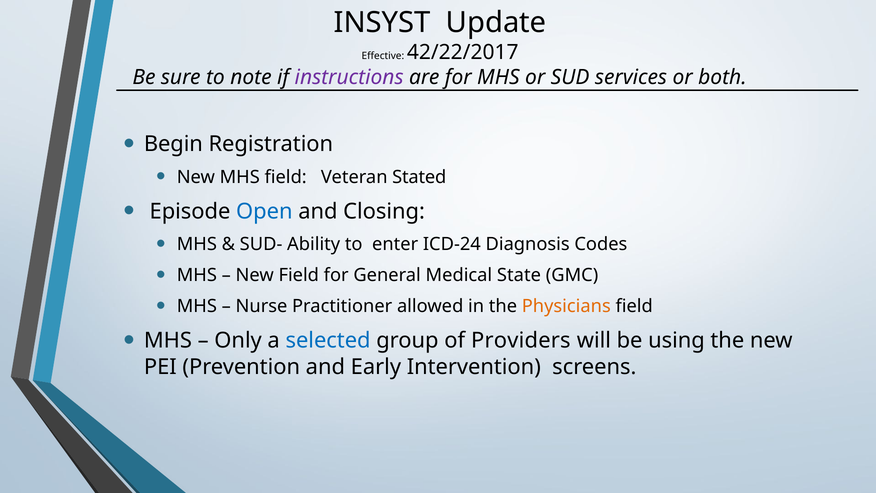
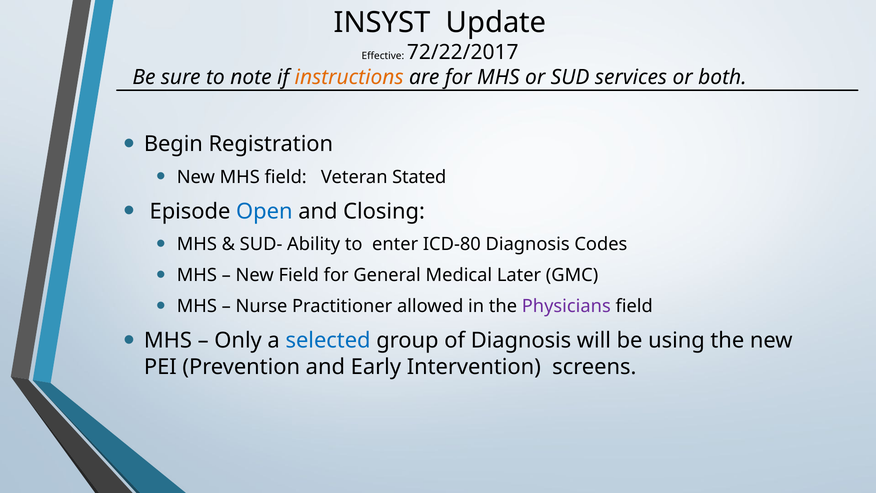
42/22/2017: 42/22/2017 -> 72/22/2017 (463, 52)
instructions colour: purple -> orange (349, 78)
ICD-24: ICD-24 -> ICD-80 (452, 244)
State: State -> Later (519, 275)
Physicians colour: orange -> purple (566, 306)
of Providers: Providers -> Diagnosis (521, 341)
